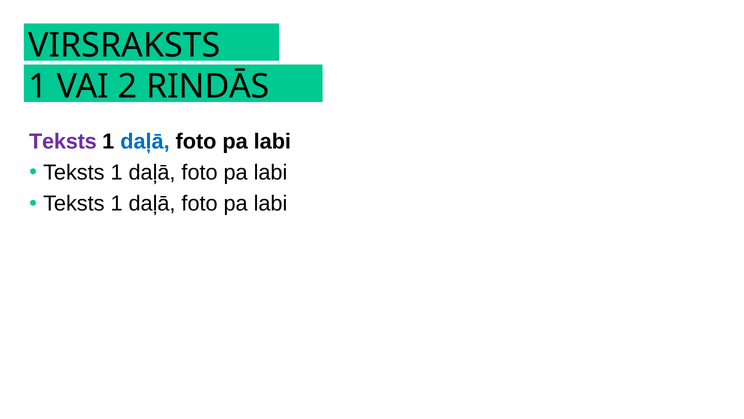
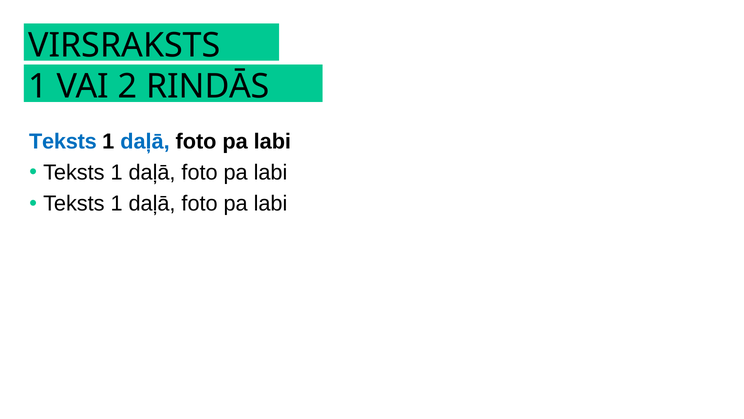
Teksts colour: purple -> blue (63, 141)
